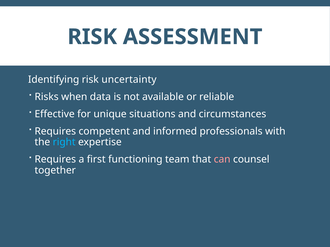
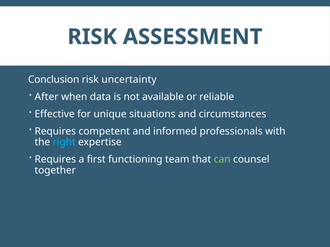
Identifying: Identifying -> Conclusion (54, 80)
Risks: Risks -> After (47, 97)
can colour: pink -> light green (222, 160)
